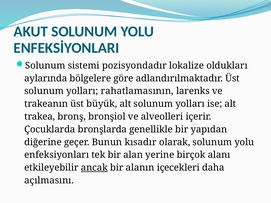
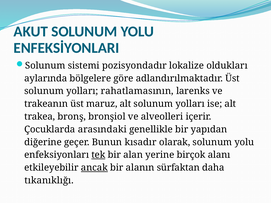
büyük: büyük -> maruz (102, 104)
bronşlarda: bronşlarda -> arasındaki (102, 130)
tek underline: none -> present (98, 155)
içecekleri: içecekleri -> sürfaktan (178, 168)
açılmasını: açılmasını -> tıkanıklığı (49, 181)
